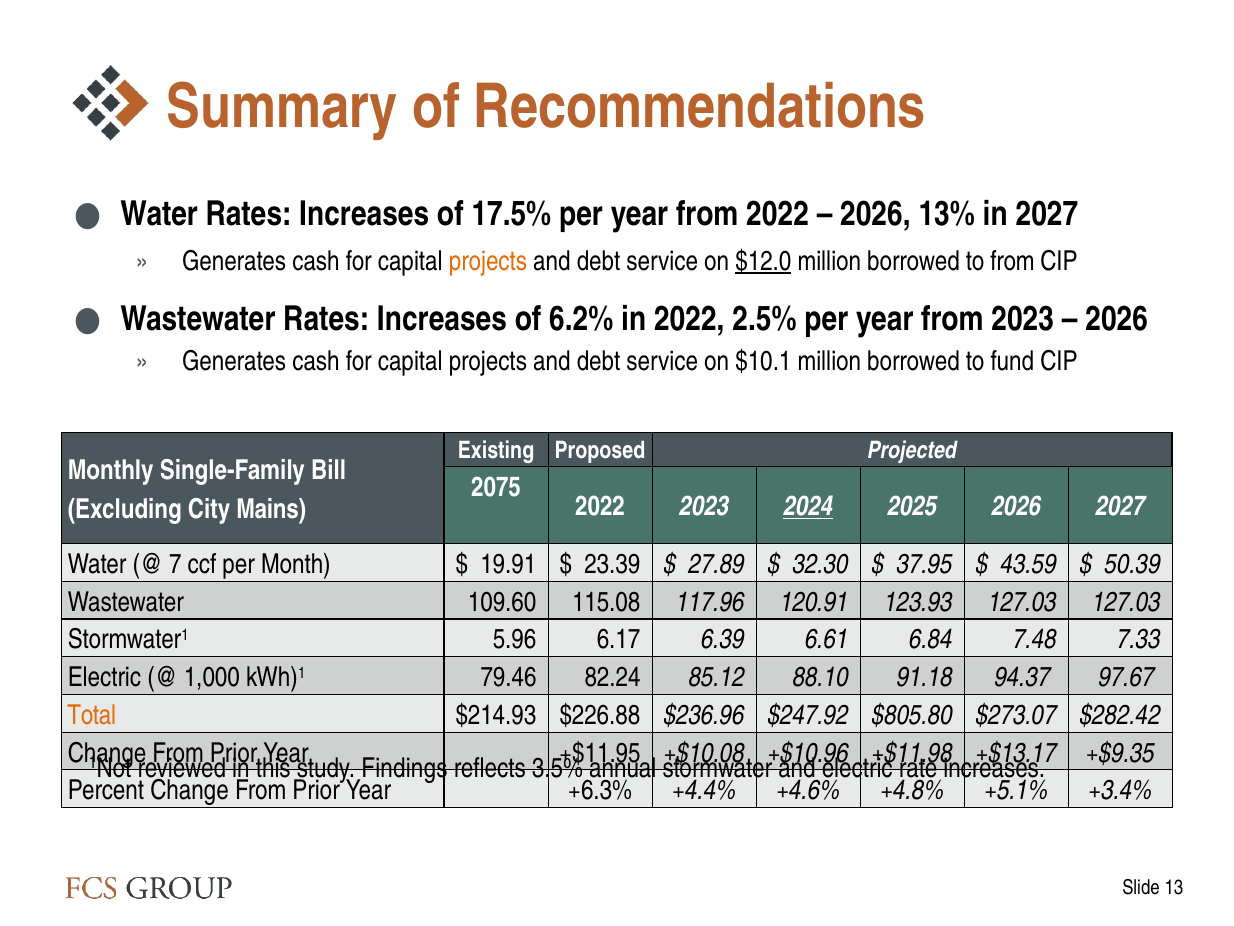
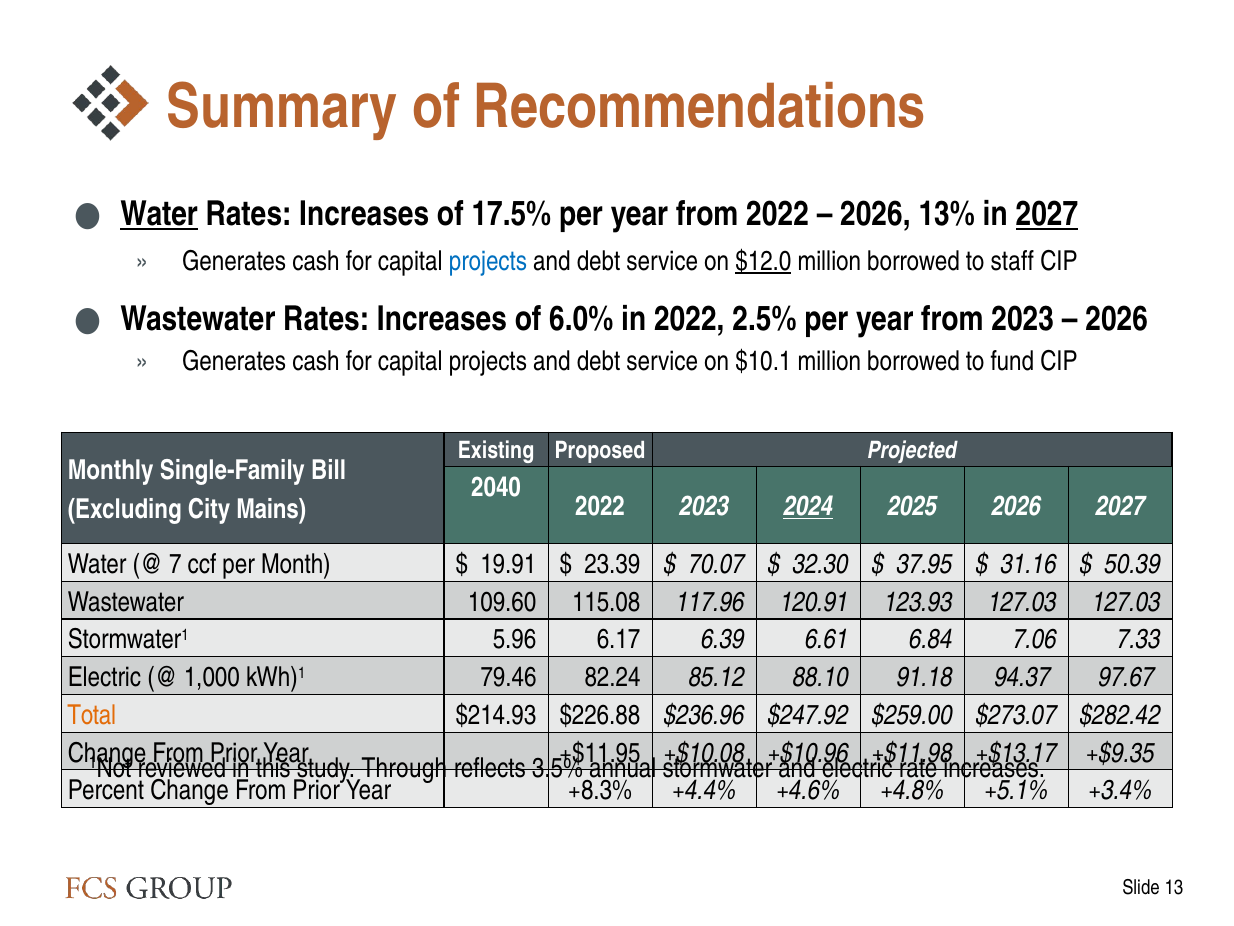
Water underline: none -> present (159, 214)
2027 underline: none -> present (1047, 214)
projects colour: orange -> blue (488, 261)
to from: from -> staff (1012, 261)
6.2%: 6.2% -> 6.0% (581, 319)
2075: 2075 -> 2040 (496, 487)
27.89: 27.89 -> 70.07 (716, 564)
43.59: 43.59 -> 31.16 (1028, 564)
7.48: 7.48 -> 7.06 (1035, 639)
$805.80: $805.80 -> $259.00 (912, 715)
Findings: Findings -> Through (404, 768)
+6.3%: +6.3% -> +8.3% (600, 790)
